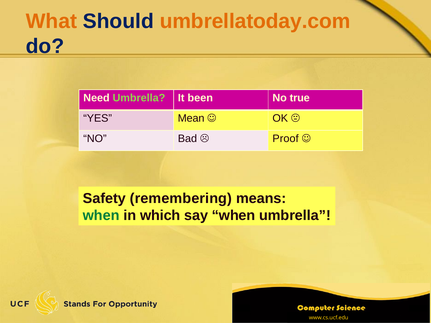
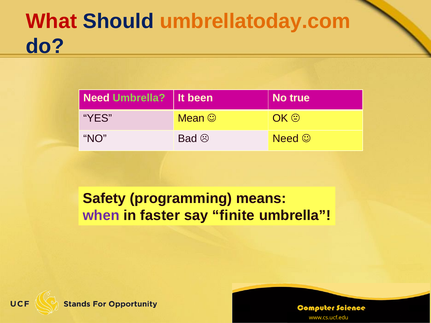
What colour: orange -> red (51, 21)
Proof: Proof -> Need (286, 139)
remembering: remembering -> programming (181, 199)
when colour: green -> purple (101, 216)
which: which -> faster (160, 216)
say when: when -> finite (233, 216)
